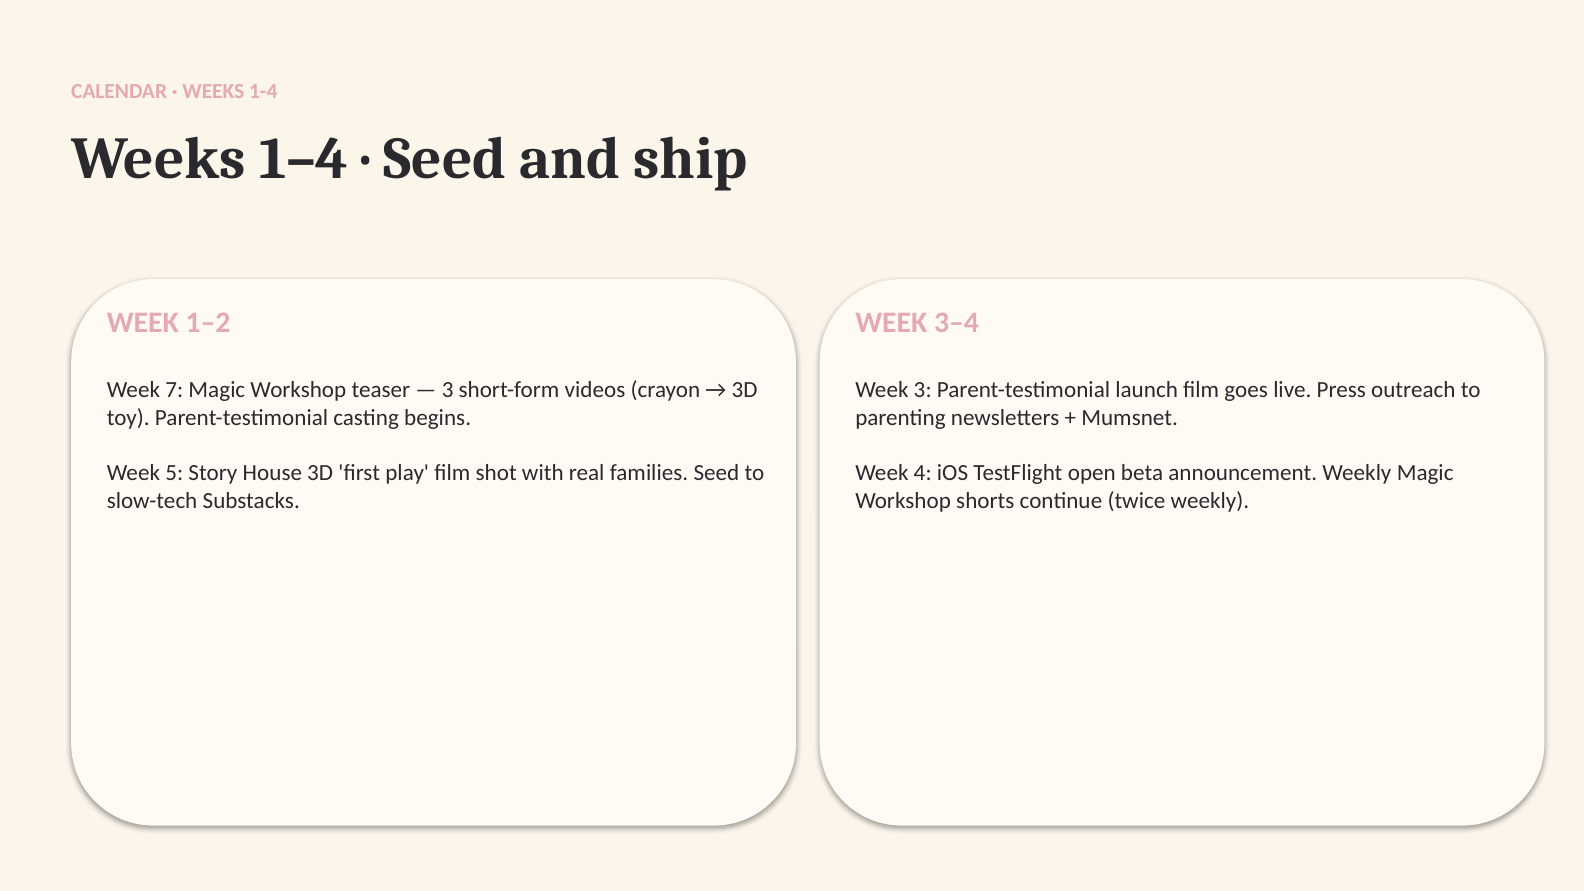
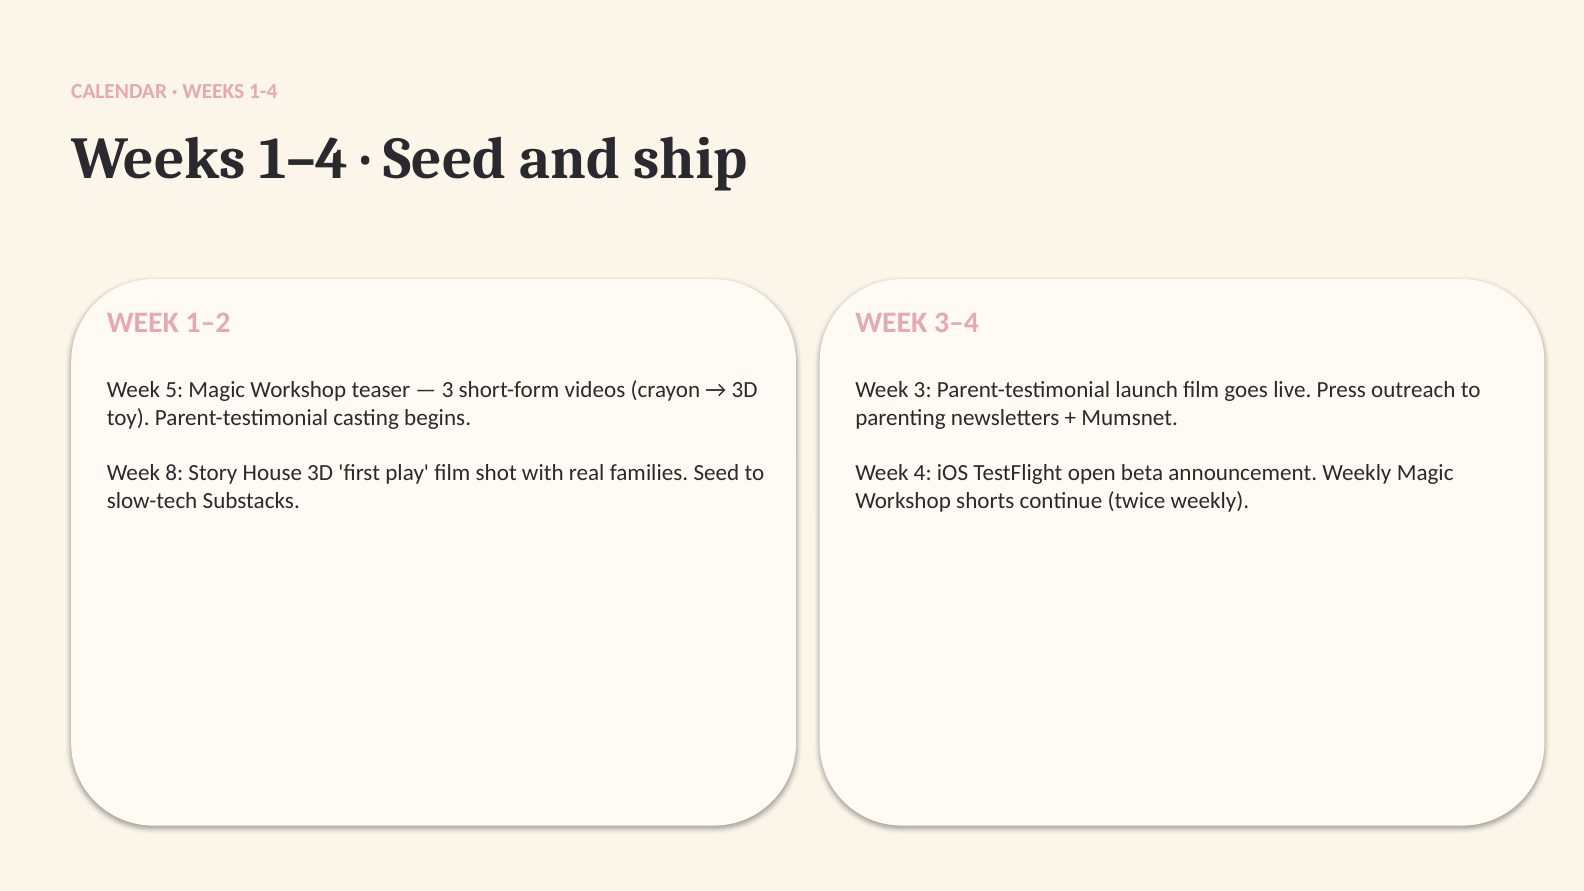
7: 7 -> 5 (174, 390)
5: 5 -> 8 (174, 473)
